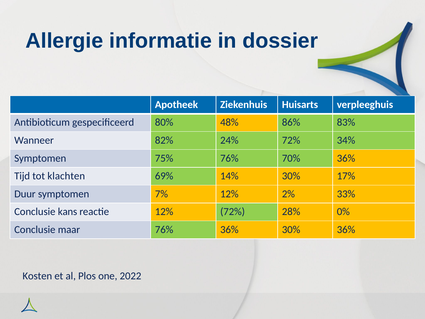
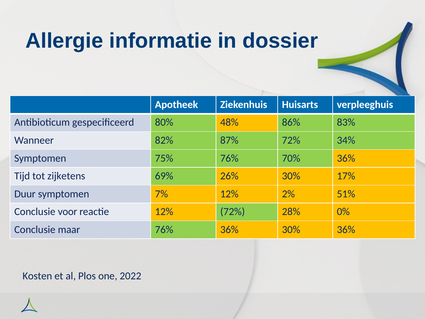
24%: 24% -> 87% (229, 140)
klachten: klachten -> zijketens (66, 176)
14%: 14% -> 26% (229, 176)
33%: 33% -> 51% (346, 194)
kans: kans -> voor (68, 212)
